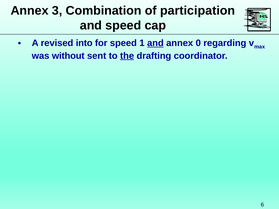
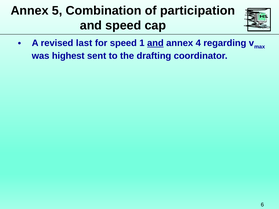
3: 3 -> 5 (57, 11)
into: into -> last (84, 43)
0: 0 -> 4 (198, 43)
without: without -> highest (68, 56)
the underline: present -> none (127, 56)
